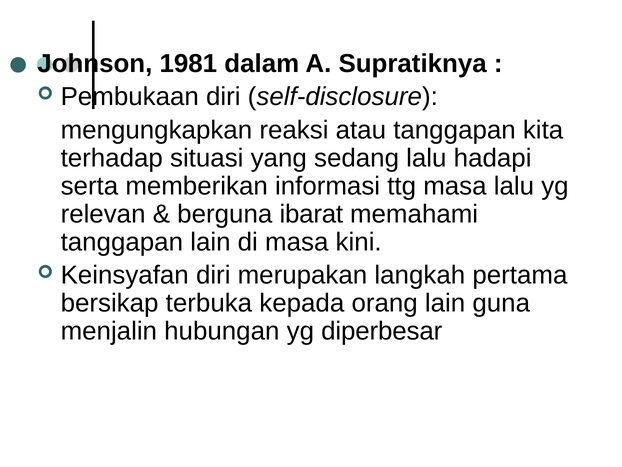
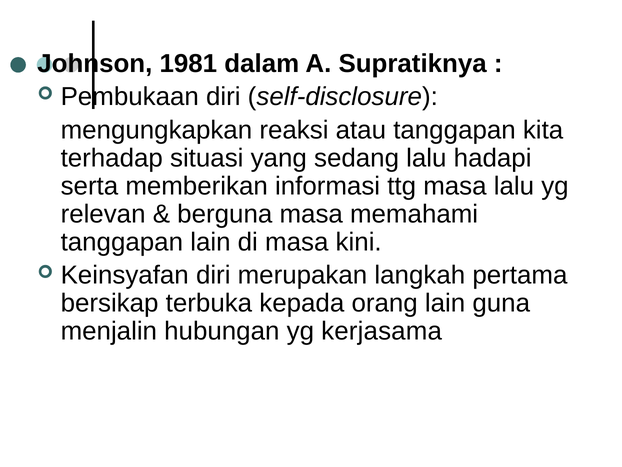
berguna ibarat: ibarat -> masa (311, 214)
diperbesar: diperbesar -> kerjasama (382, 331)
